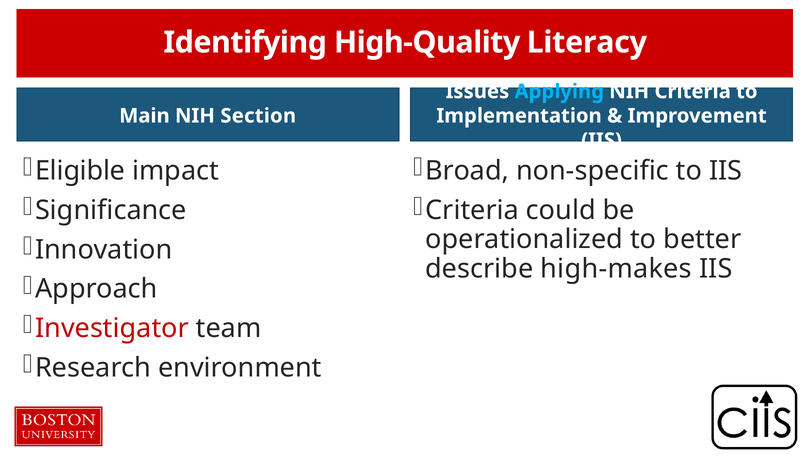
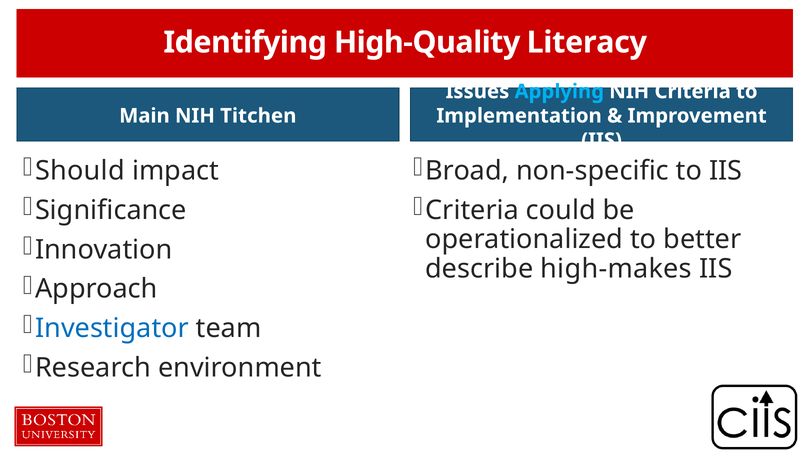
Section: Section -> Titchen (258, 116)
Eligible: Eligible -> Should (80, 171)
Investigator colour: red -> blue (112, 328)
